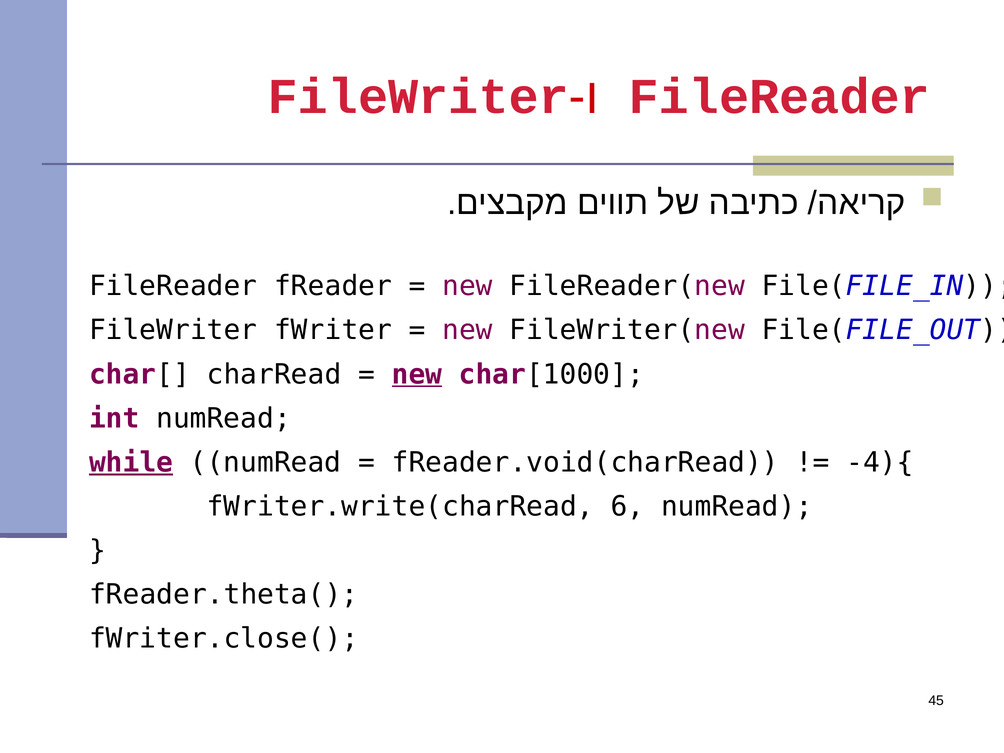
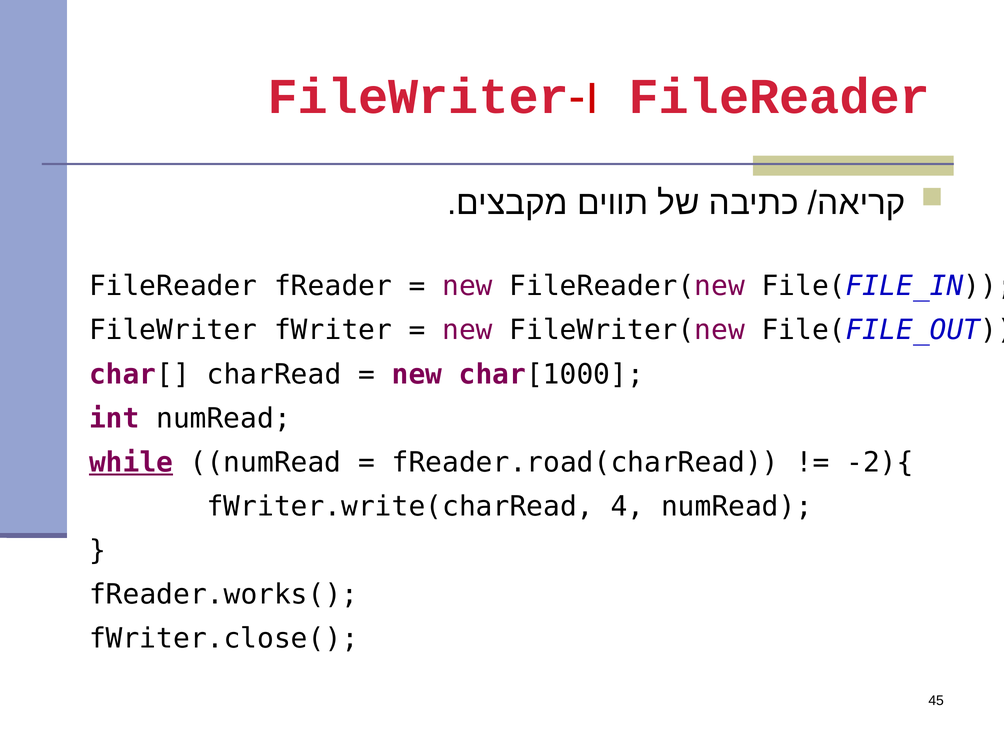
new underline: present -> none (417, 374)
fReader.void(charRead: fReader.void(charRead -> fReader.road(charRead (585, 462)
-4){: -4){ -> -2){ (880, 462)
6: 6 -> 4 (627, 507)
fReader.theta(: fReader.theta( -> fReader.works( (224, 595)
